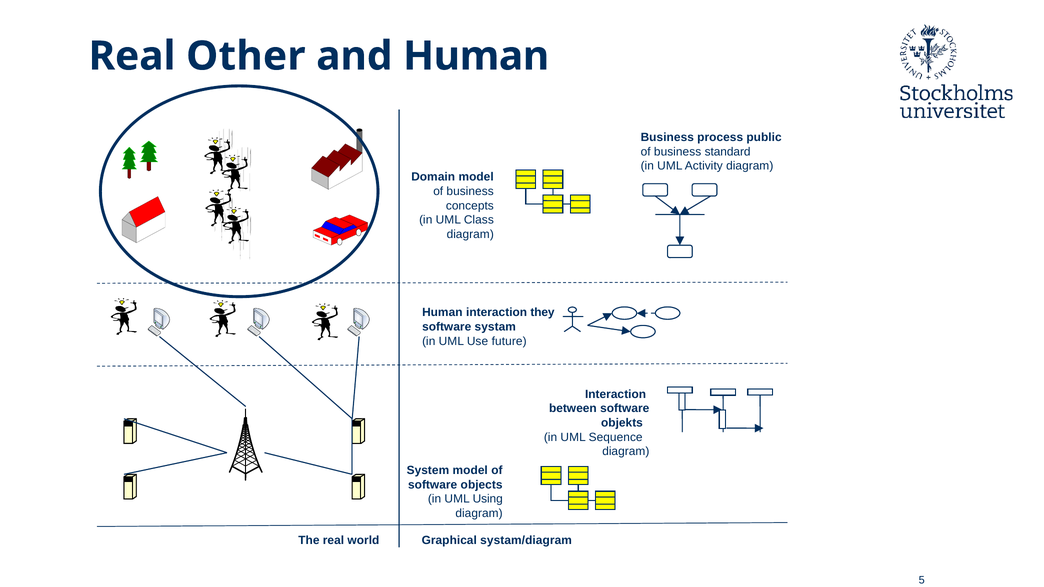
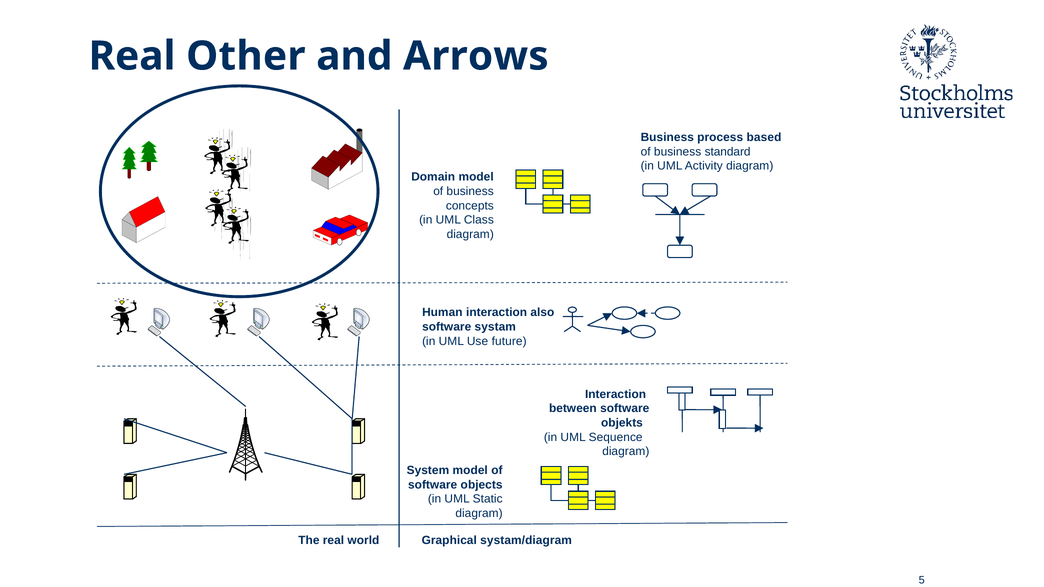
and Human: Human -> Arrows (476, 56)
public: public -> based (764, 137)
they: they -> also (542, 313)
Using: Using -> Static (488, 499)
